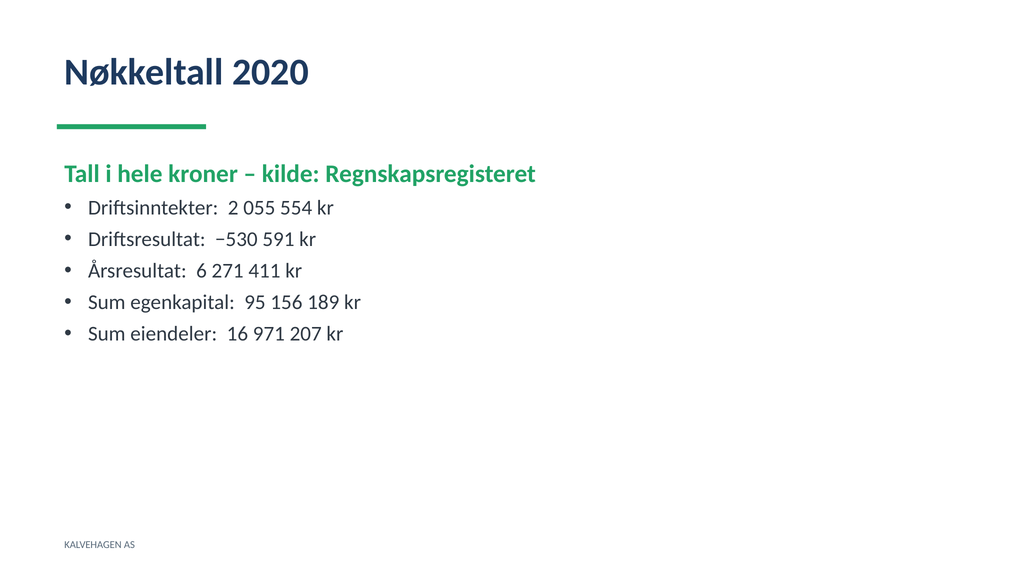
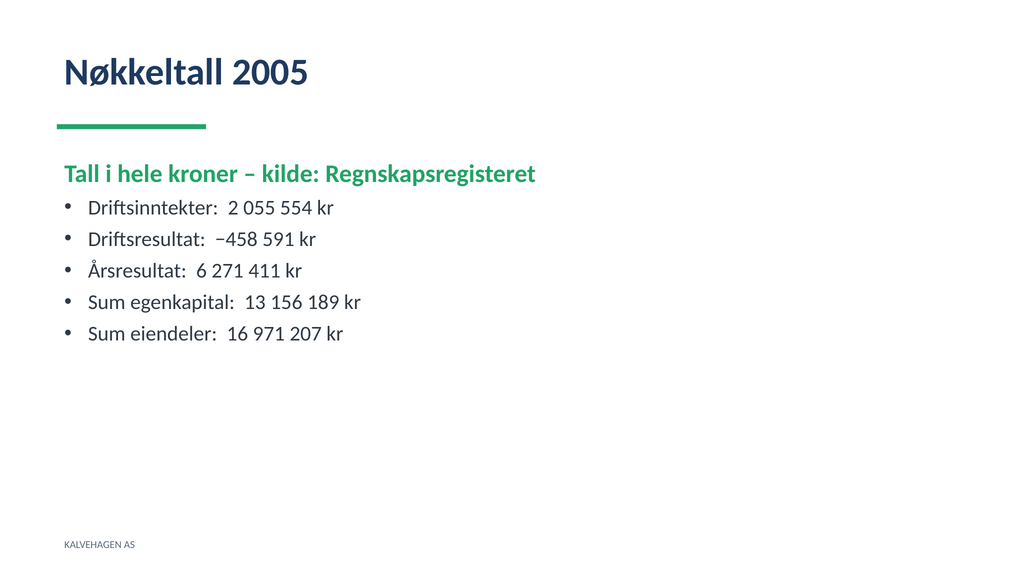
2020: 2020 -> 2005 (270, 72)
−530: −530 -> −458 (236, 240)
95: 95 -> 13 (255, 303)
